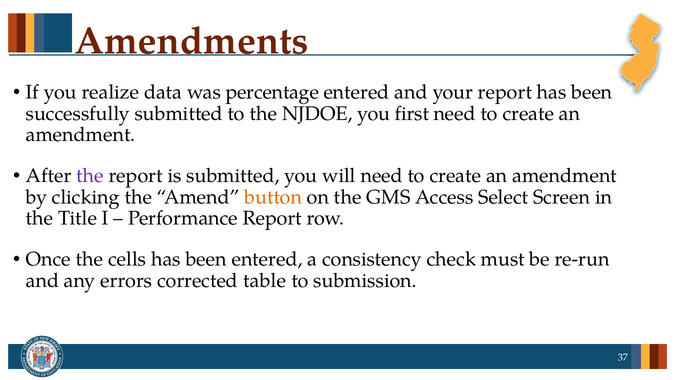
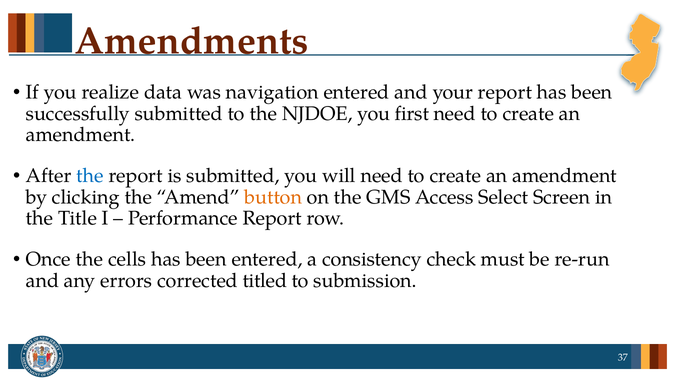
percentage: percentage -> navigation (272, 92)
the colour: purple -> blue (90, 176)
table: table -> titled (265, 281)
